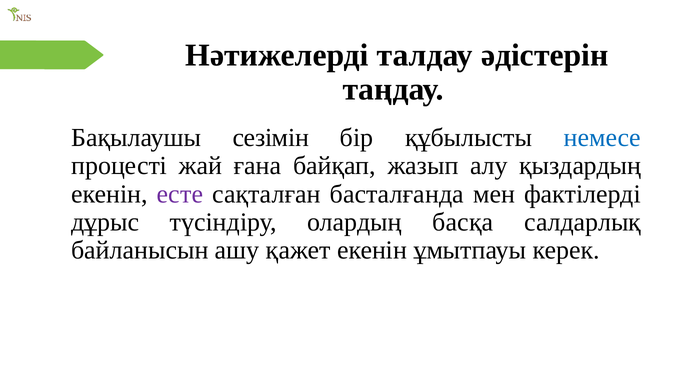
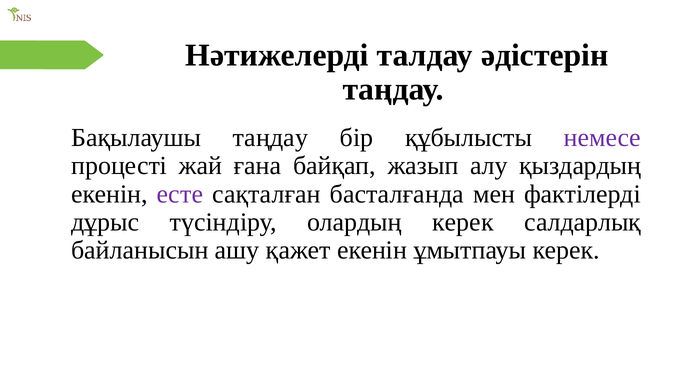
Бақылаушы сезімін: сезімін -> таңдау (271, 138)
немесе colour: blue -> purple (602, 138)
олардың басқа: басқа -> керек (463, 222)
